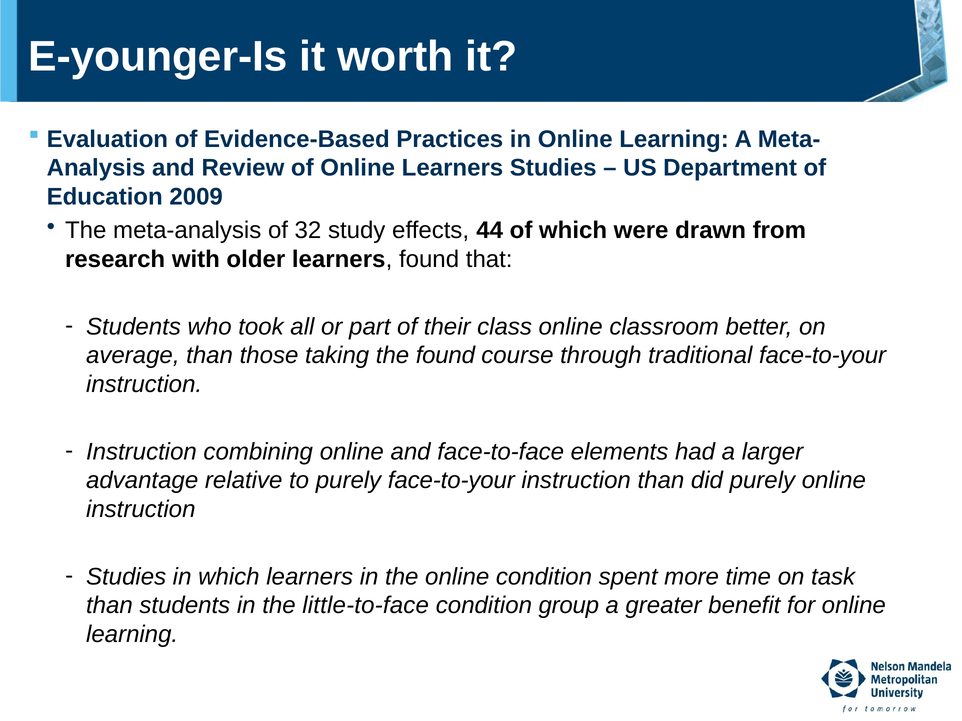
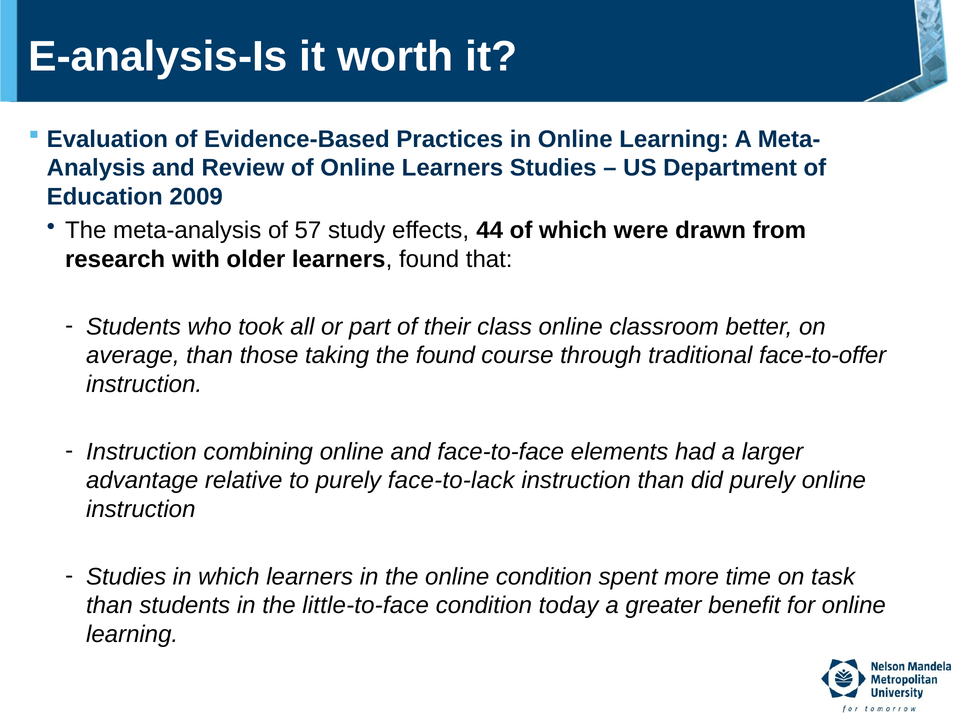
E-younger-Is: E-younger-Is -> E-analysis-Is (158, 57)
32: 32 -> 57 (308, 231)
traditional face-to-your: face-to-your -> face-to-offer (823, 356)
purely face-to-your: face-to-your -> face-to-lack (451, 481)
group: group -> today (569, 606)
